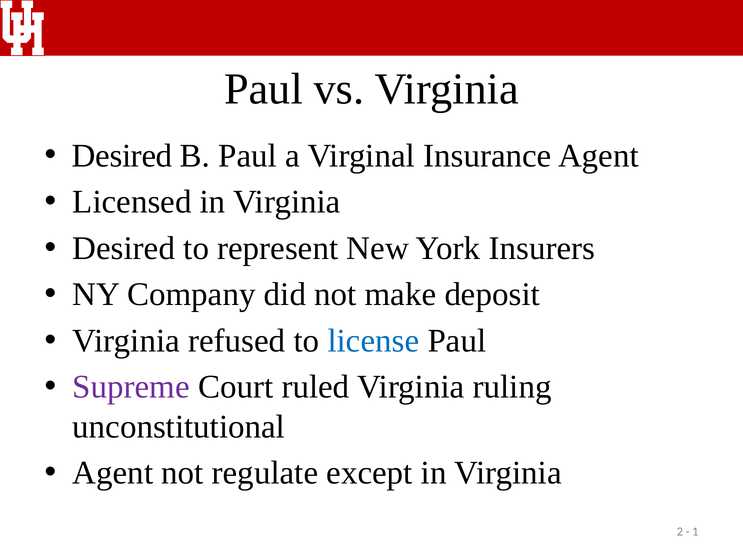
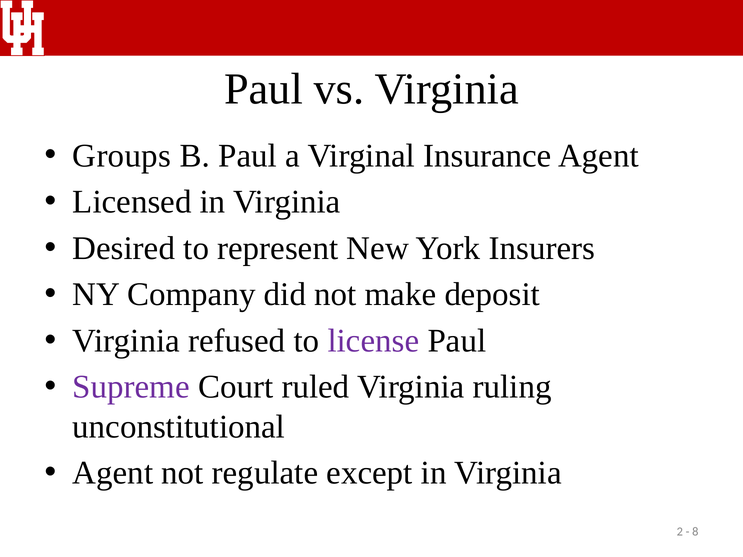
Desired: Desired -> Groups (122, 156)
license colour: blue -> purple (373, 341)
1: 1 -> 8 (695, 532)
